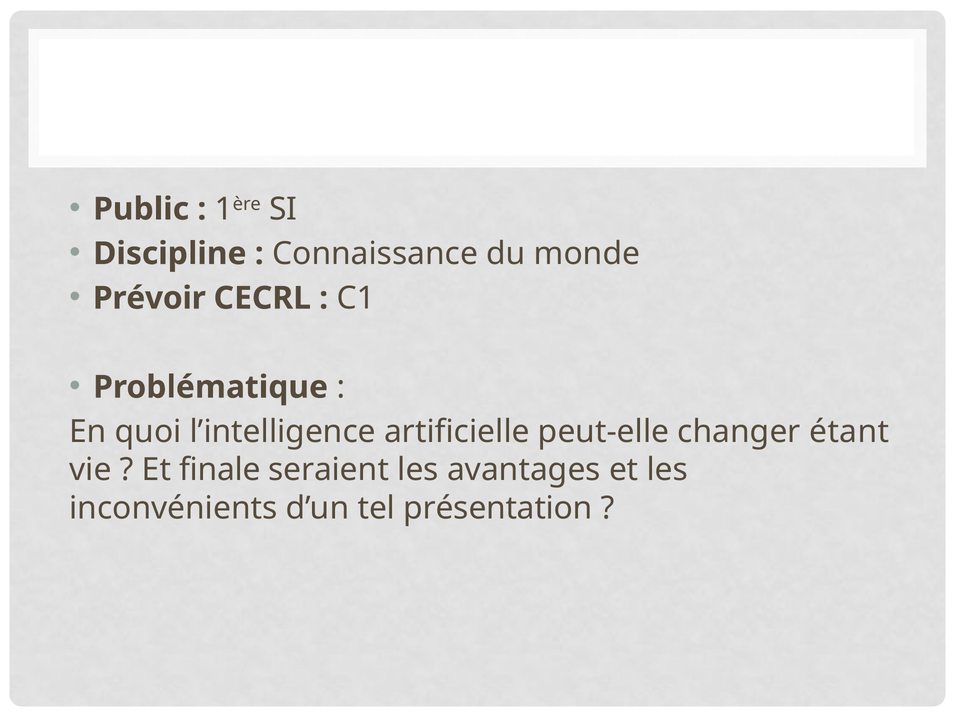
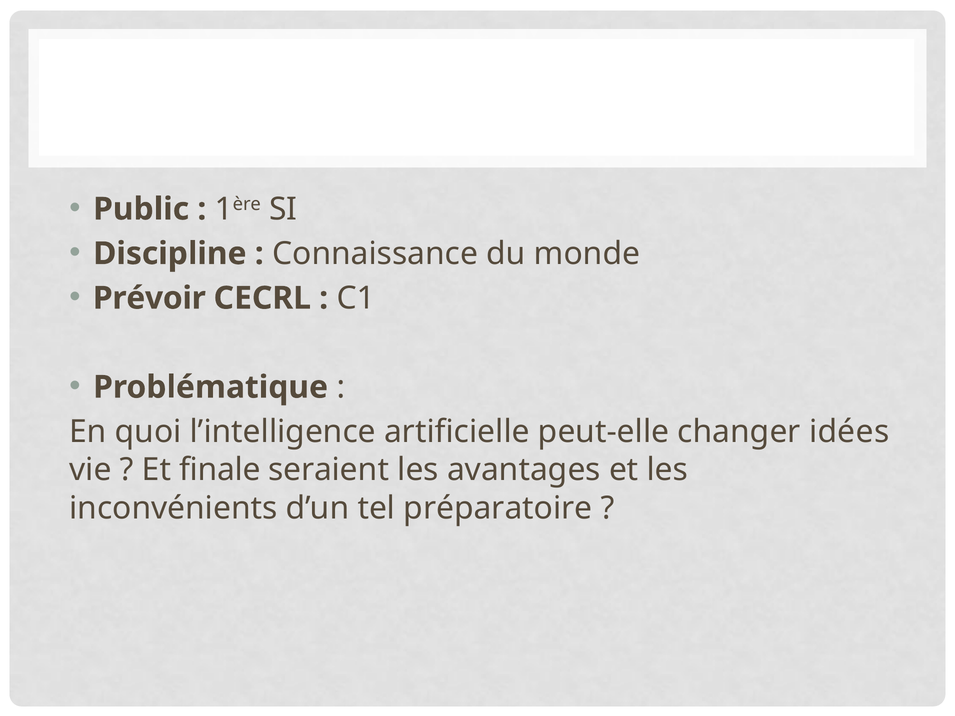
étant: étant -> idées (849, 432)
présentation: présentation -> préparatoire (498, 508)
